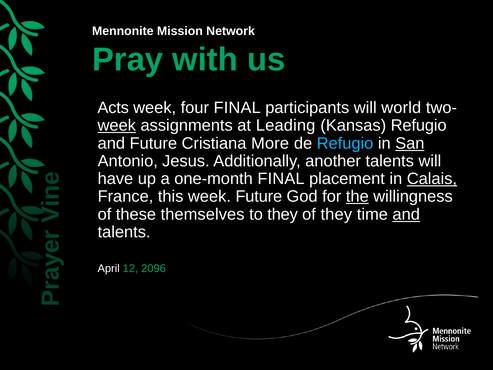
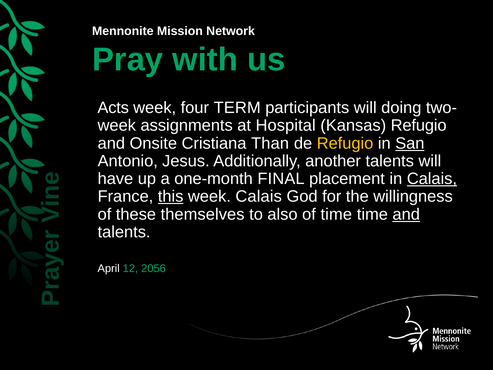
four FINAL: FINAL -> TERM (237, 108)
world: world -> doing (401, 108)
week underline: present -> none (117, 125)
Leading: Leading -> Hospital (286, 125)
and Future: Future -> Onsite (153, 143)
More: More -> Than (270, 143)
Refugio colour: light blue -> yellow (345, 143)
this underline: none -> present (171, 196)
week Future: Future -> Calais (259, 196)
the underline: present -> none (357, 196)
to they: they -> also (282, 214)
of they: they -> time (336, 214)
2096: 2096 -> 2056 (154, 268)
